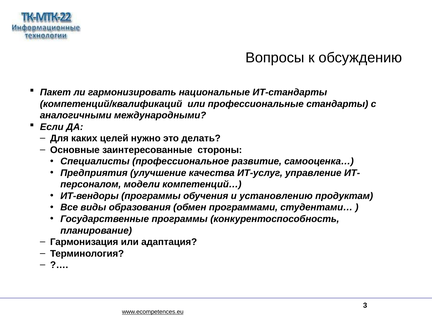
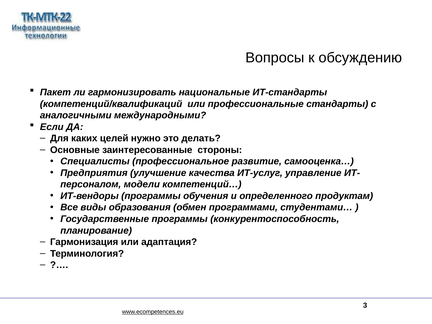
установлению: установлению -> определенного (276, 196)
